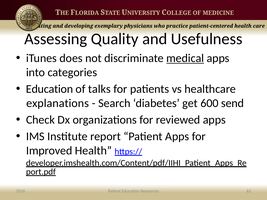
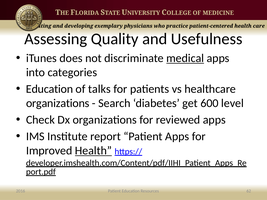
explanations: explanations -> organizations (58, 103)
send: send -> level (232, 103)
Health underline: none -> present (93, 151)
